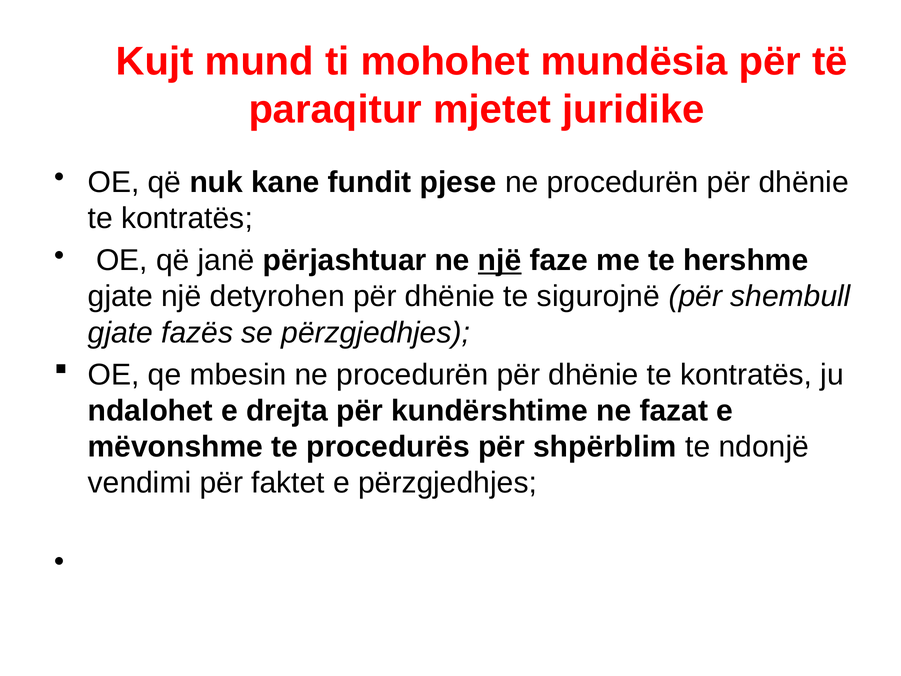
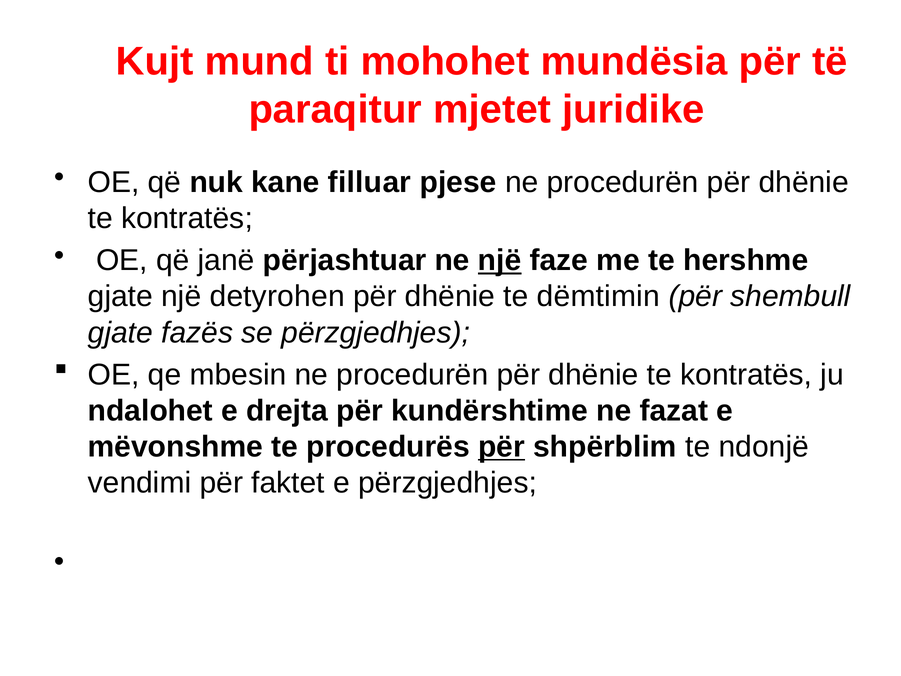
fundit: fundit -> filluar (370, 182)
sigurojnë: sigurojnë -> dëmtimin (598, 296)
për underline: none -> present (501, 447)
